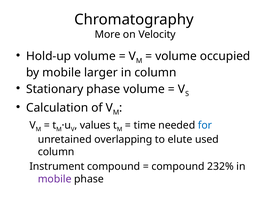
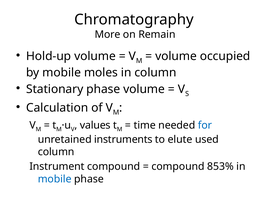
Velocity: Velocity -> Remain (157, 34)
larger: larger -> moles (101, 72)
overlapping: overlapping -> instruments (123, 139)
232%: 232% -> 853% (220, 167)
mobile colour: purple -> blue (55, 179)
